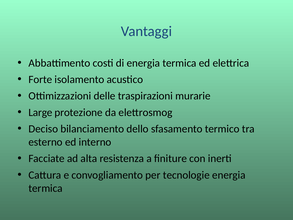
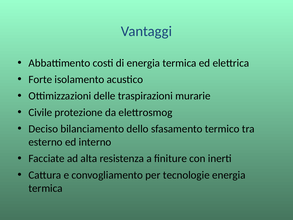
Large: Large -> Civile (40, 112)
